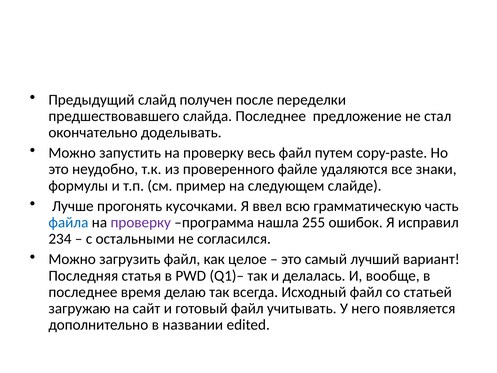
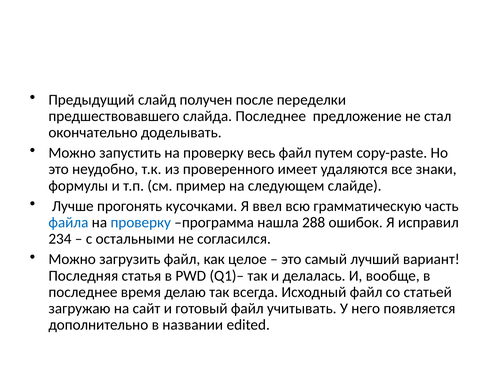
файле: файле -> имеет (297, 169)
проверку colour: purple -> blue (141, 222)
255: 255 -> 288 (314, 222)
